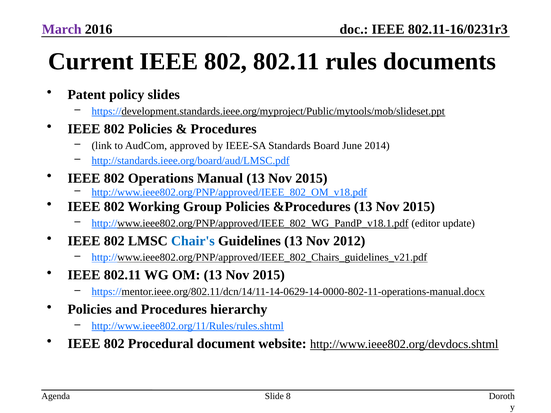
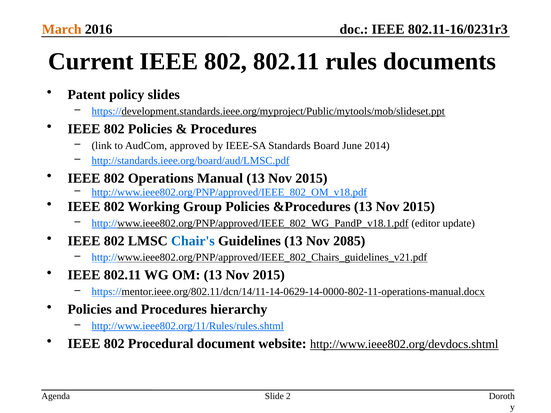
March colour: purple -> orange (62, 29)
2012: 2012 -> 2085 (349, 241)
8: 8 -> 2 (288, 396)
